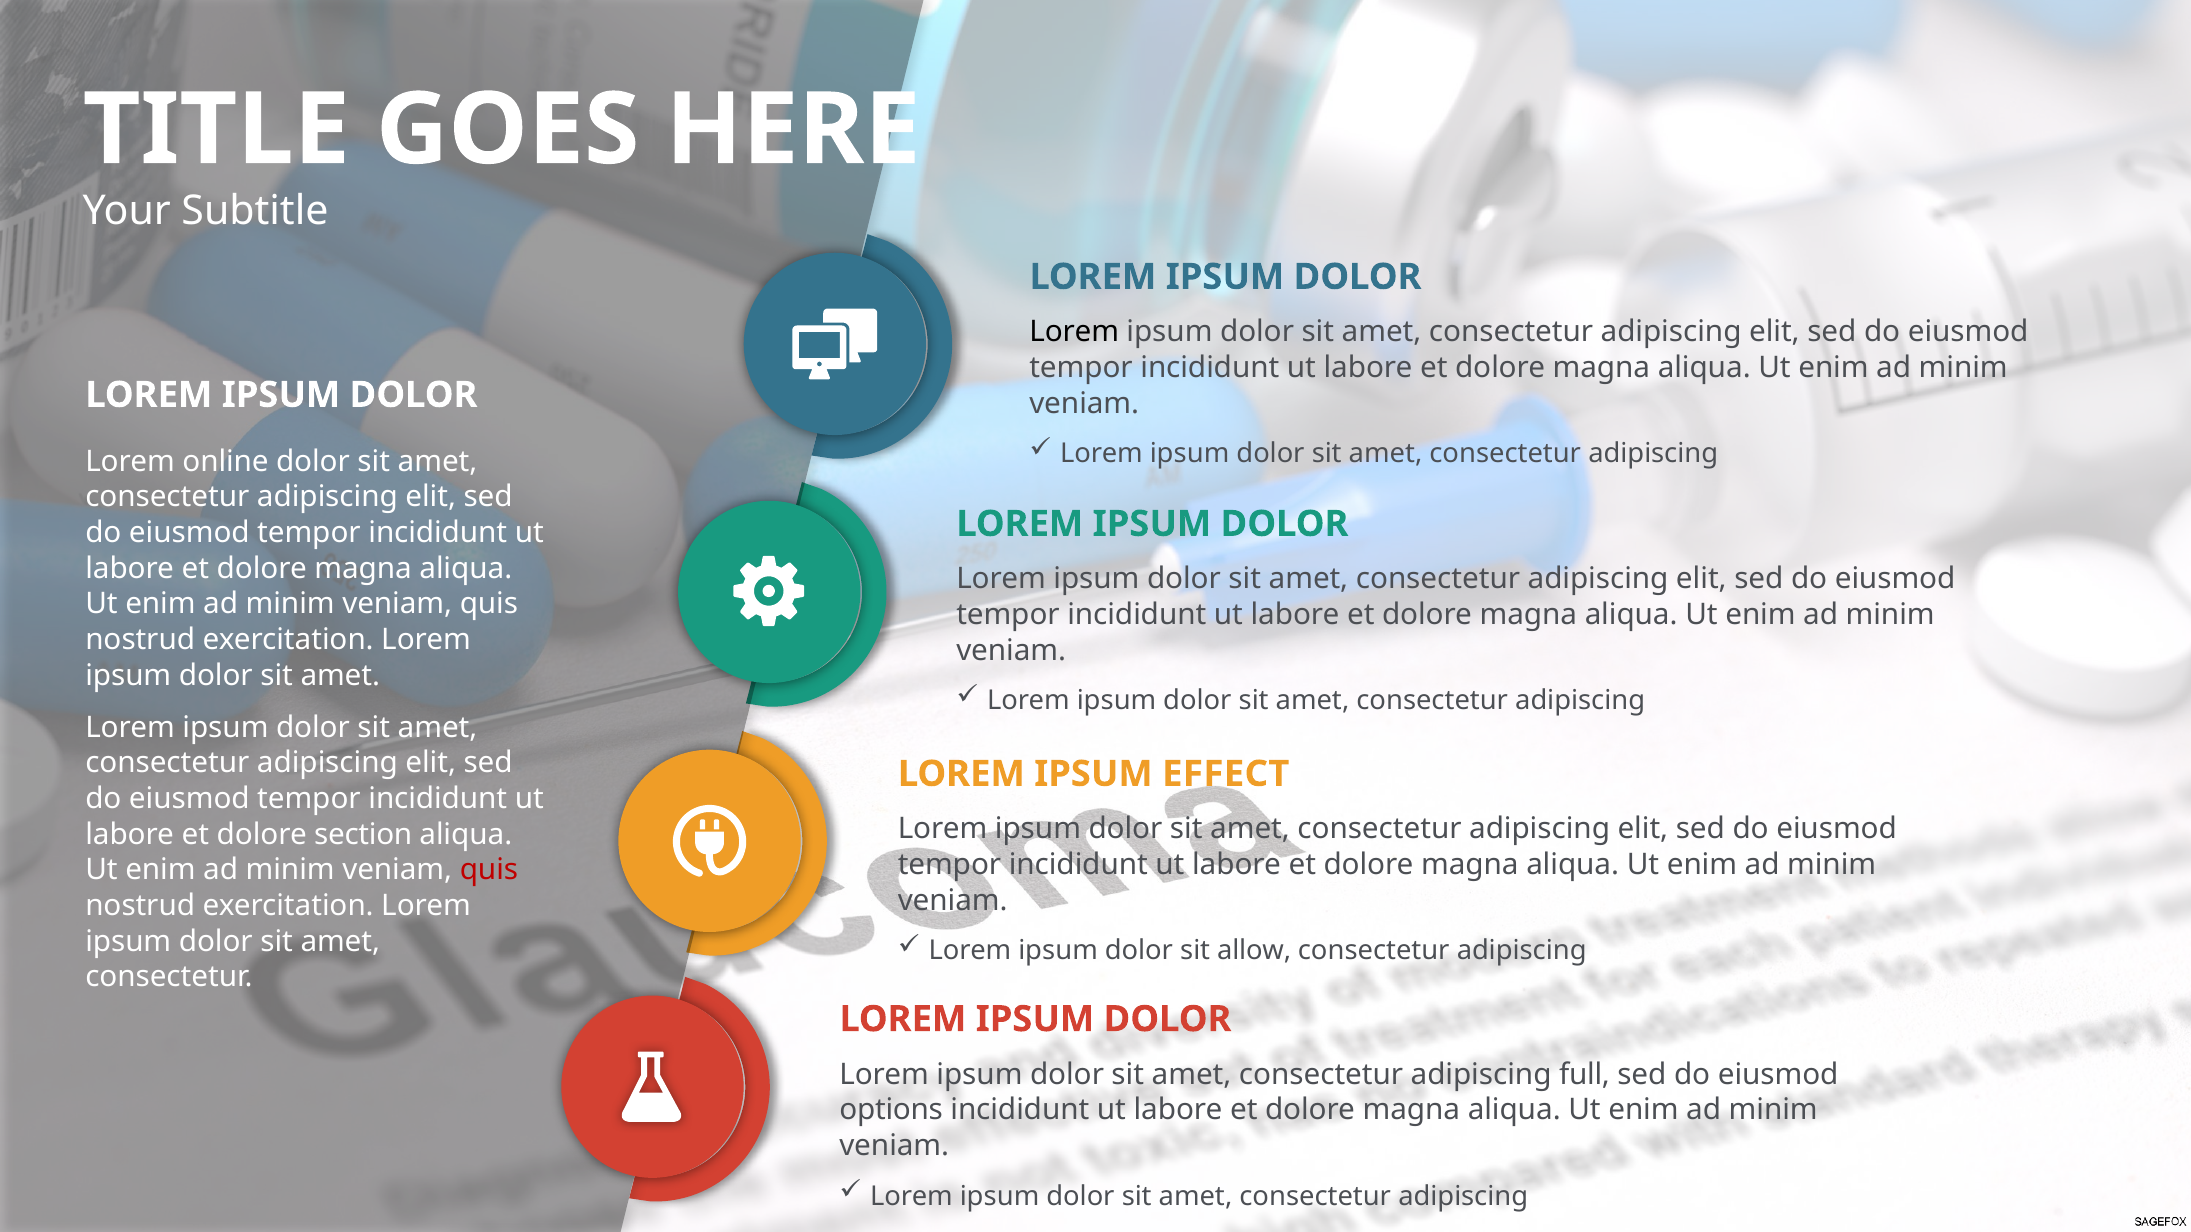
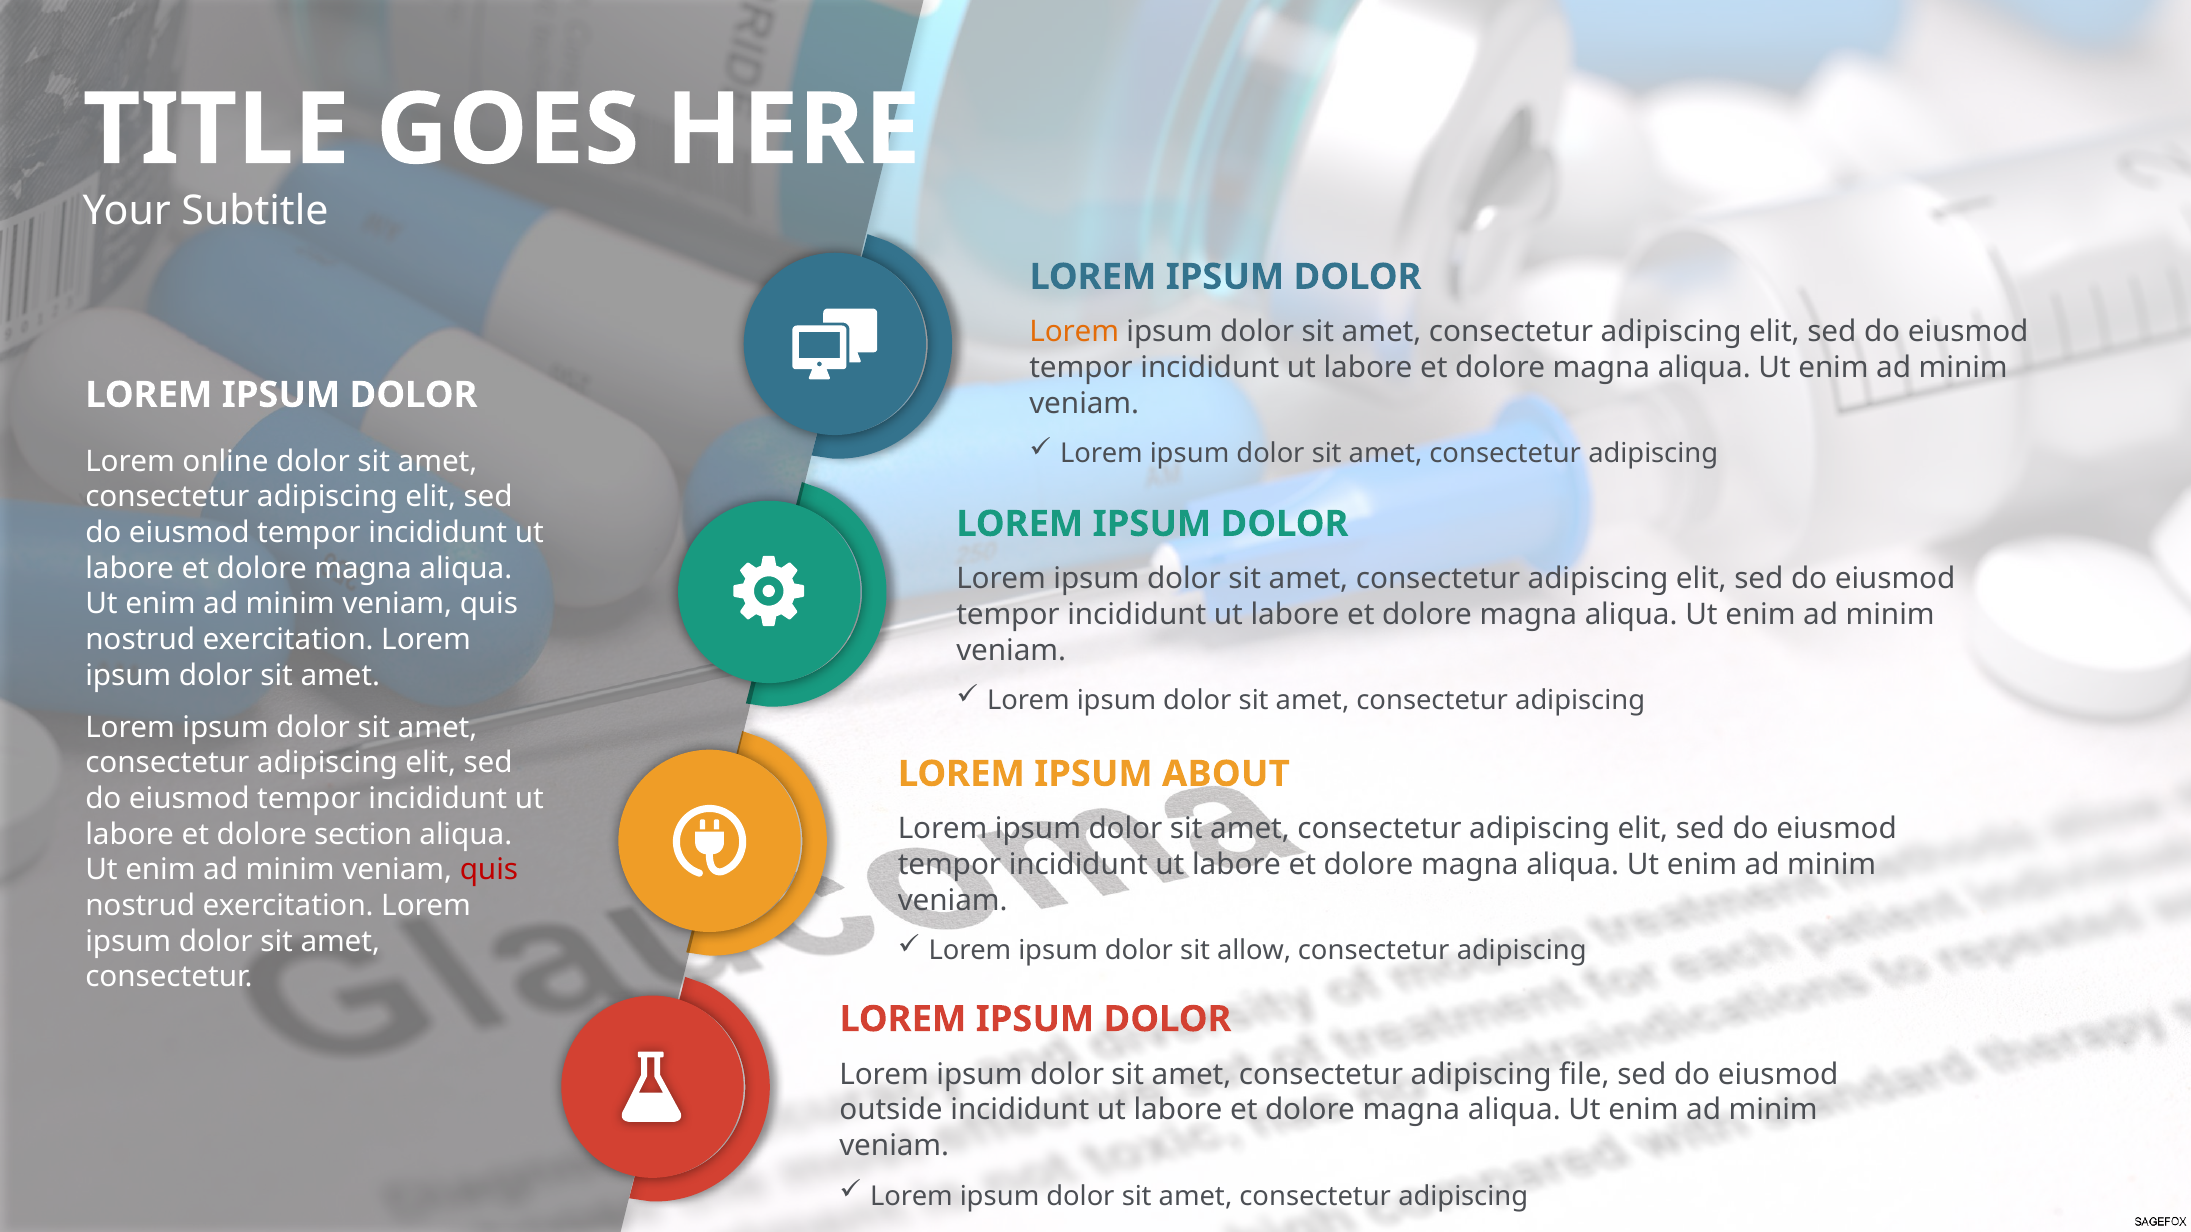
Lorem colour: black -> orange (1074, 332)
EFFECT: EFFECT -> ABOUT (1226, 774)
full: full -> file (1584, 1075)
options: options -> outside (891, 1110)
